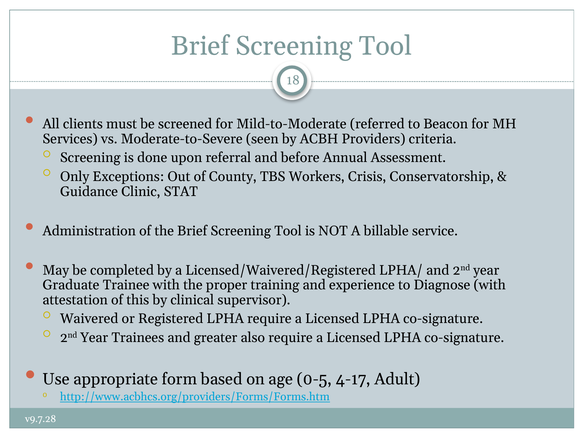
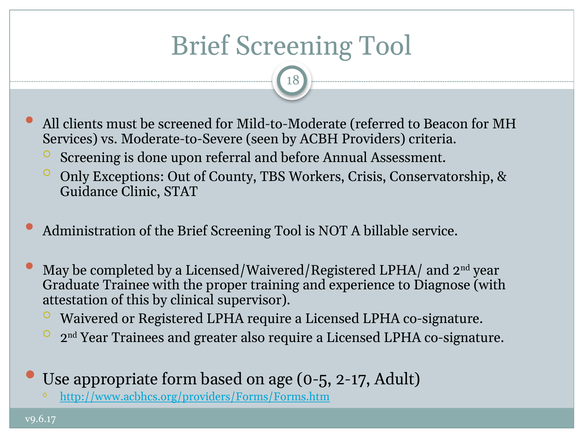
4-17: 4-17 -> 2-17 (353, 379)
v9.7.28: v9.7.28 -> v9.6.17 (41, 419)
